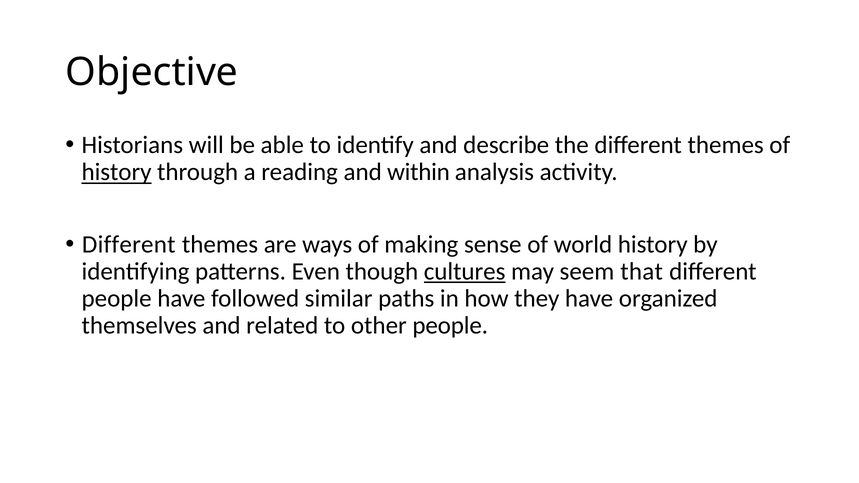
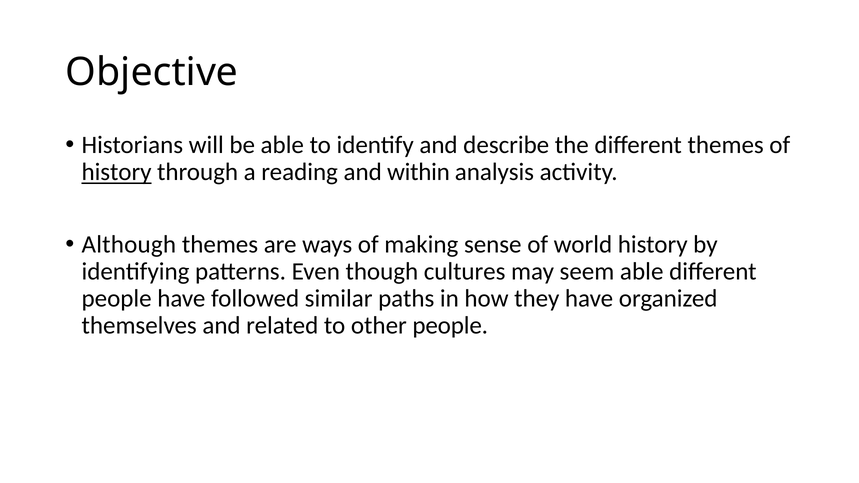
Different: Different -> Although (129, 244)
cultures underline: present -> none (465, 271)
seem that: that -> able (642, 271)
